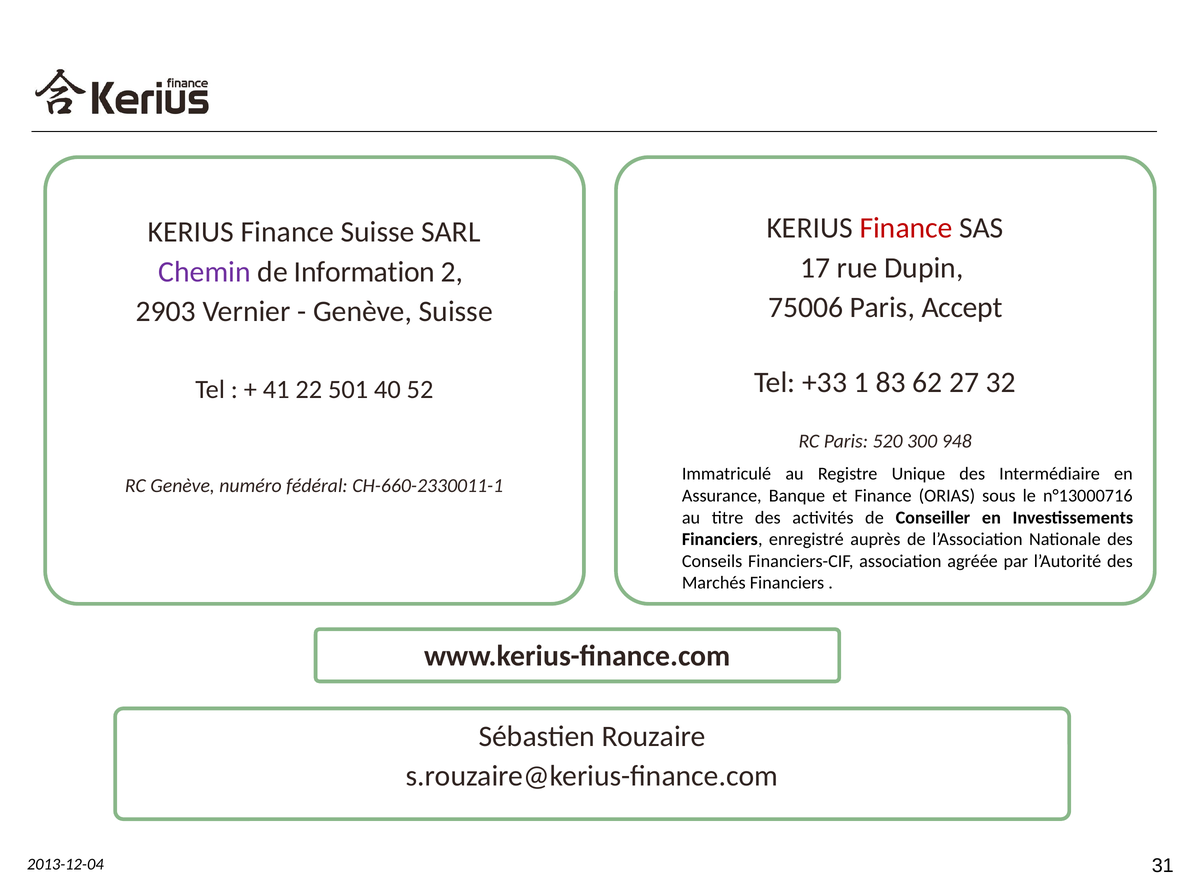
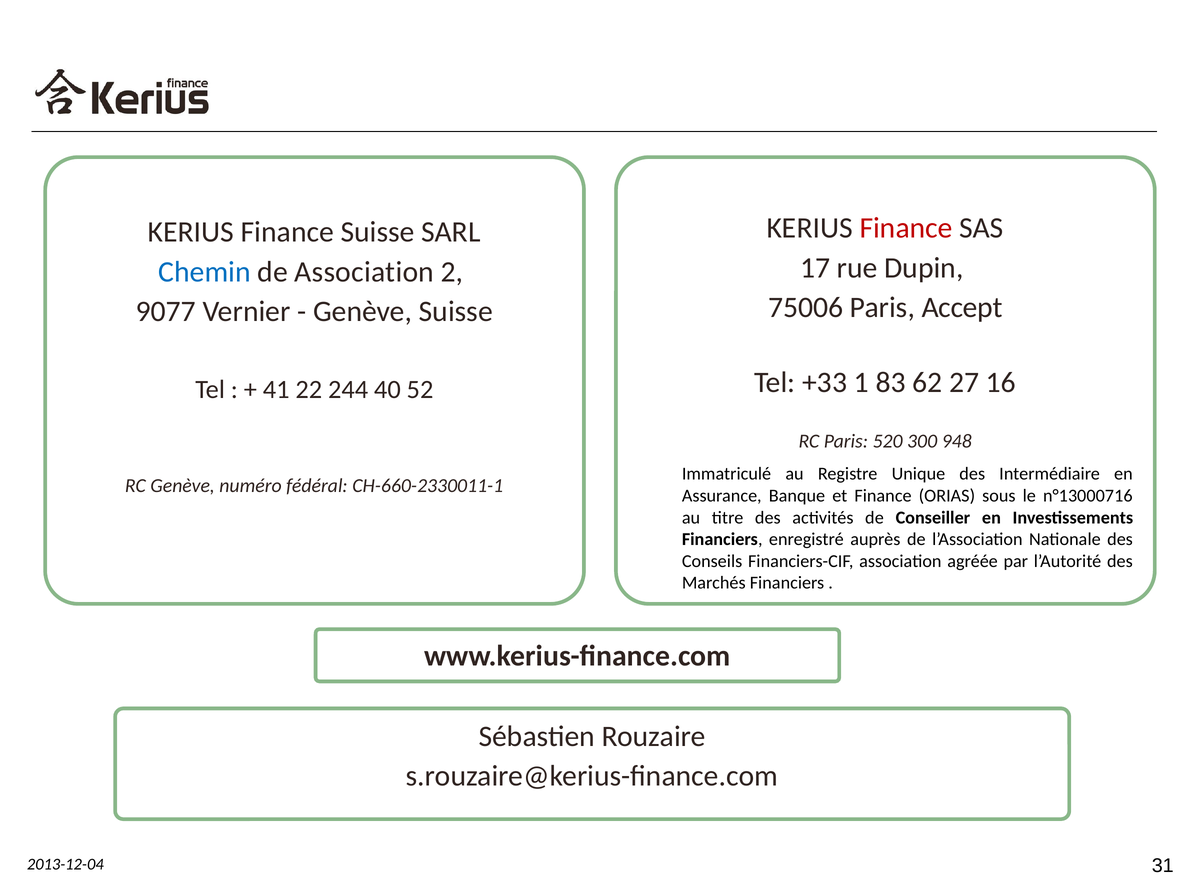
Chemin colour: purple -> blue (205, 272)
de Information: Information -> Association (364, 272)
2903: 2903 -> 9077 (166, 312)
32: 32 -> 16 (1001, 383)
501: 501 -> 244 (348, 390)
